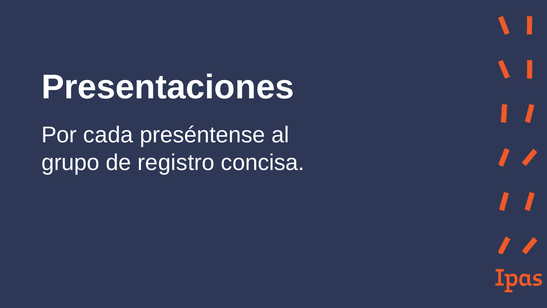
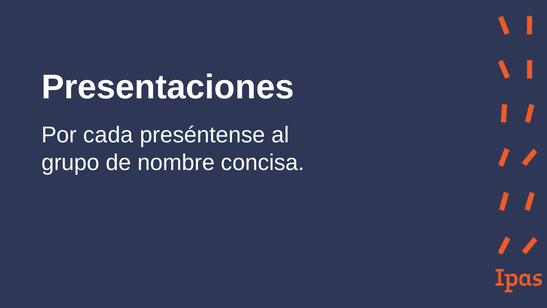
registro: registro -> nombre (176, 162)
